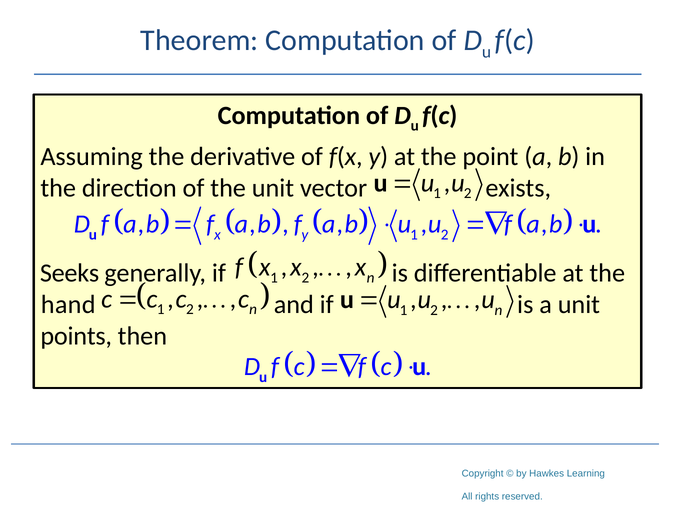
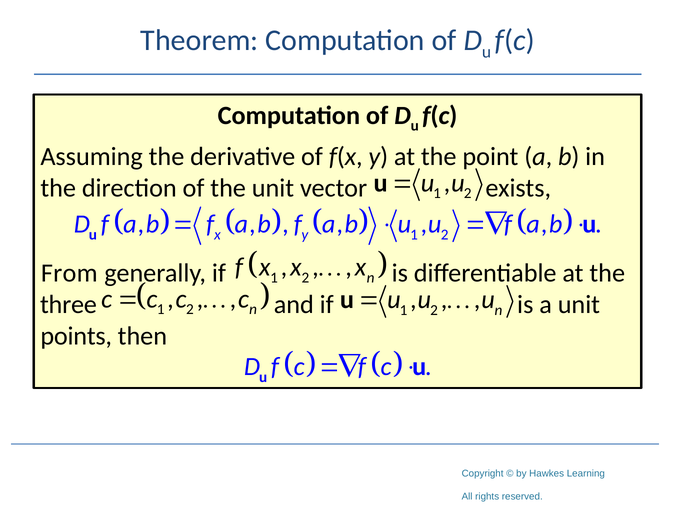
Seeks: Seeks -> From (69, 273)
hand: hand -> three (68, 305)
